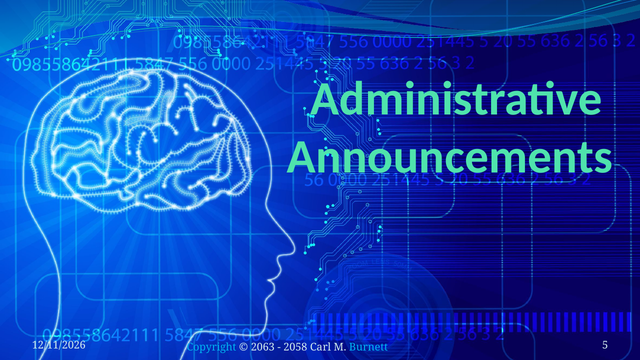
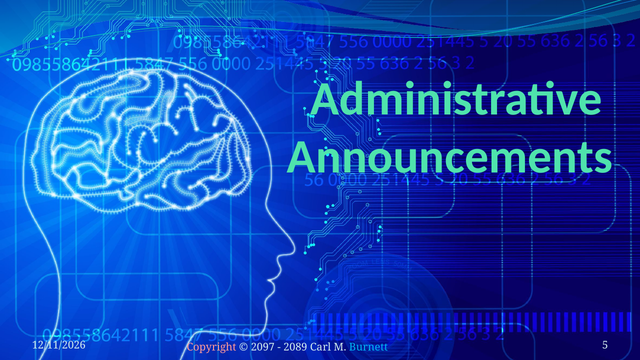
Copyright colour: light blue -> pink (212, 347)
2063: 2063 -> 2097 (263, 347)
2058: 2058 -> 2089 (295, 347)
